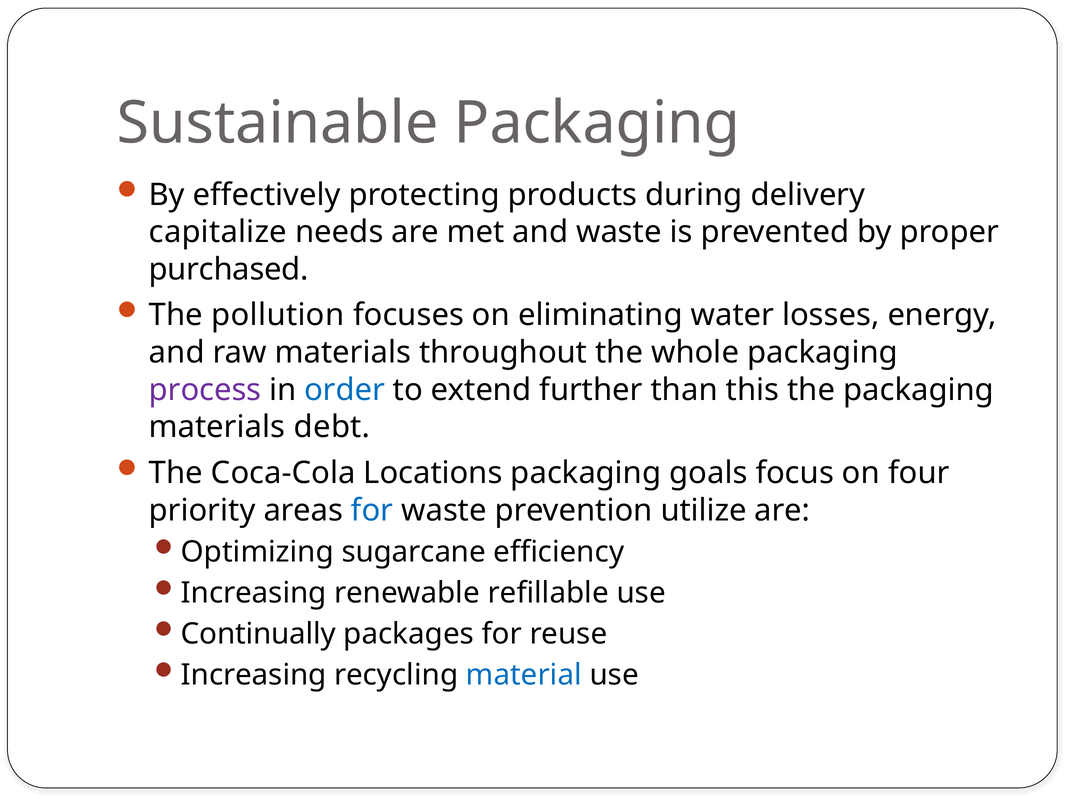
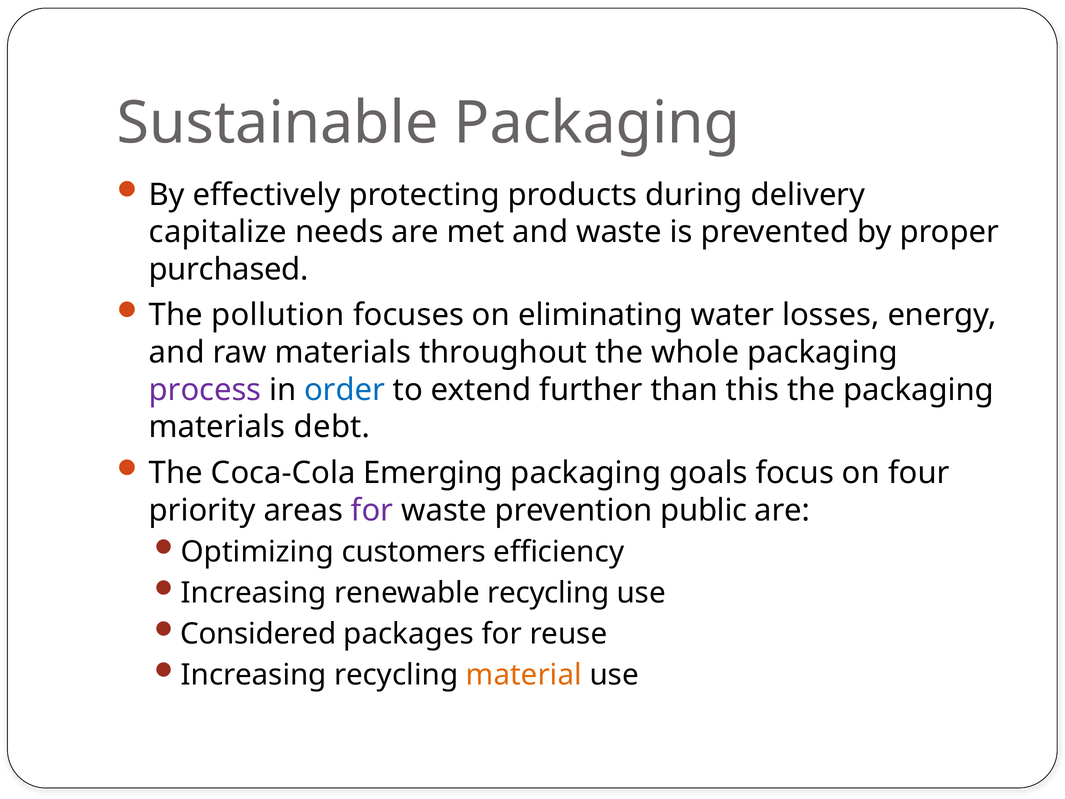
Locations: Locations -> Emerging (433, 473)
for colour: blue -> purple (372, 510)
utilize: utilize -> public (704, 510)
sugarcane: sugarcane -> customers (414, 552)
renewable refillable: refillable -> recycling (548, 593)
Continually: Continually -> Considered (258, 634)
material colour: blue -> orange (524, 675)
